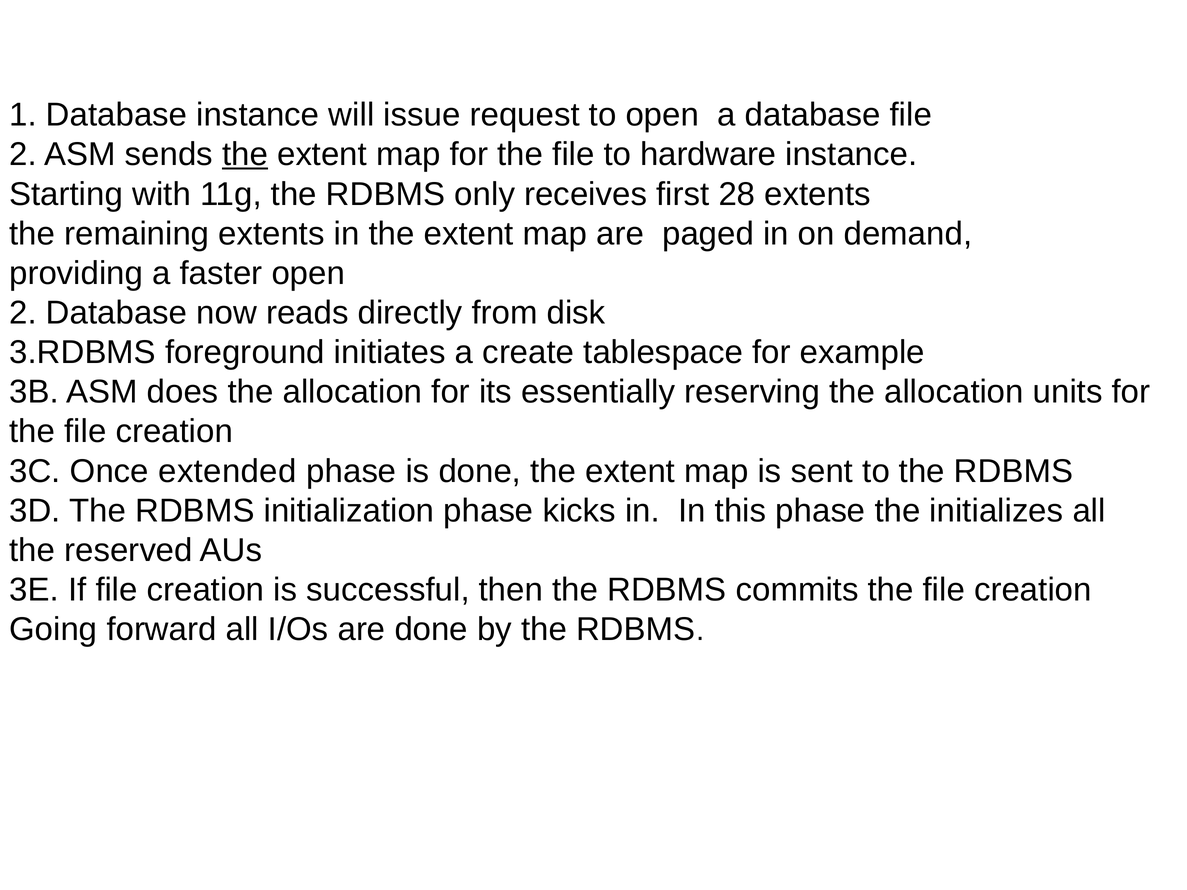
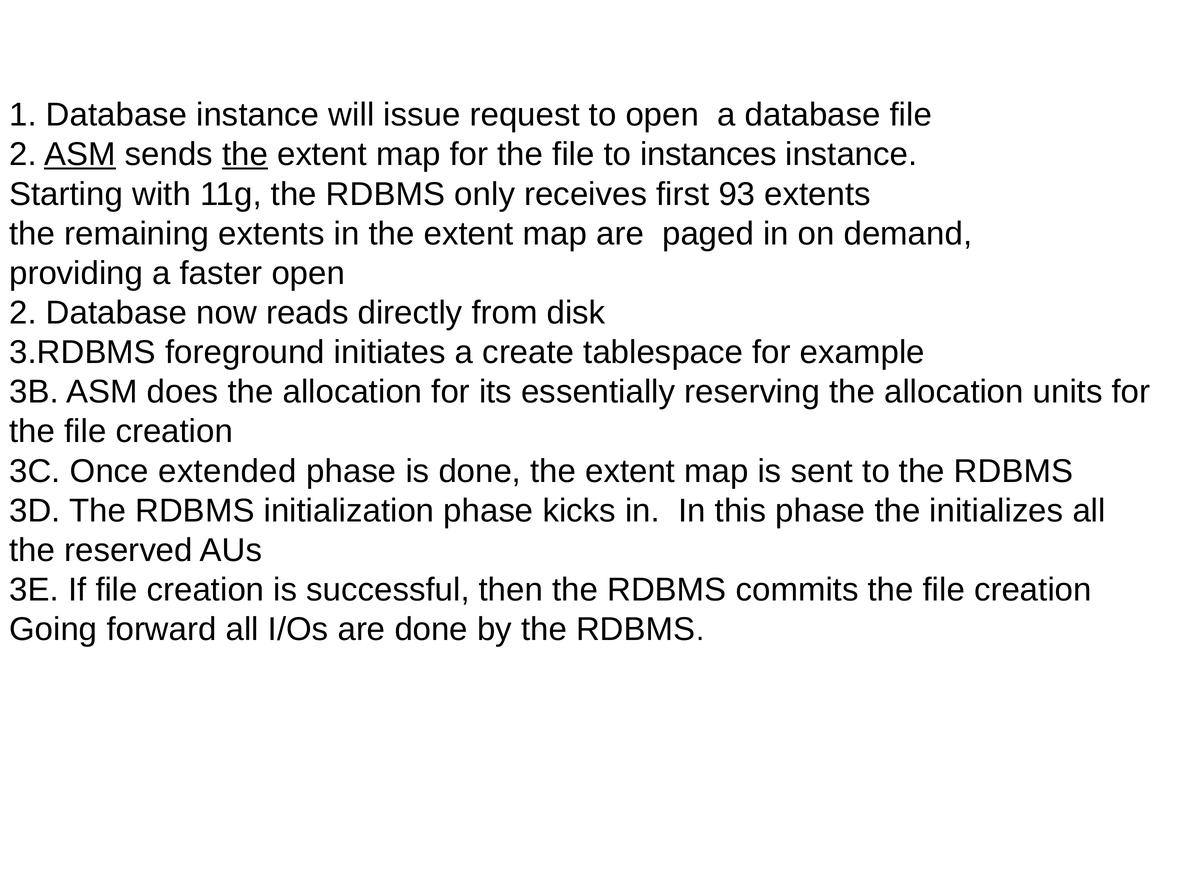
ASM underline: none -> present (80, 155)
hardware: hardware -> instances (708, 155)
28: 28 -> 93 (737, 194)
